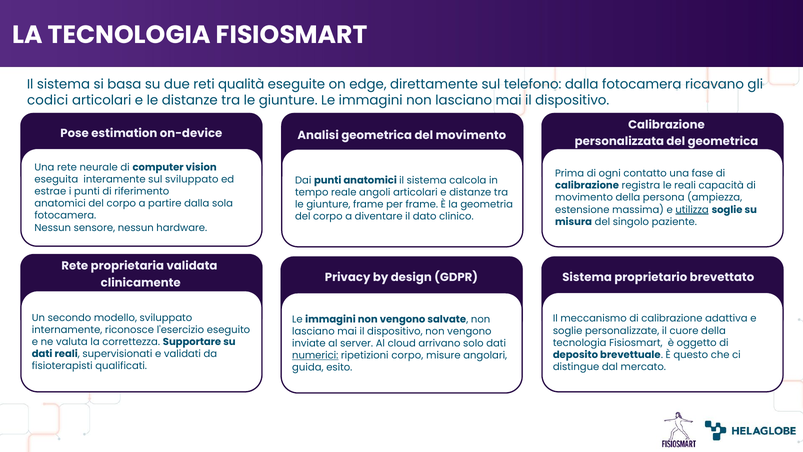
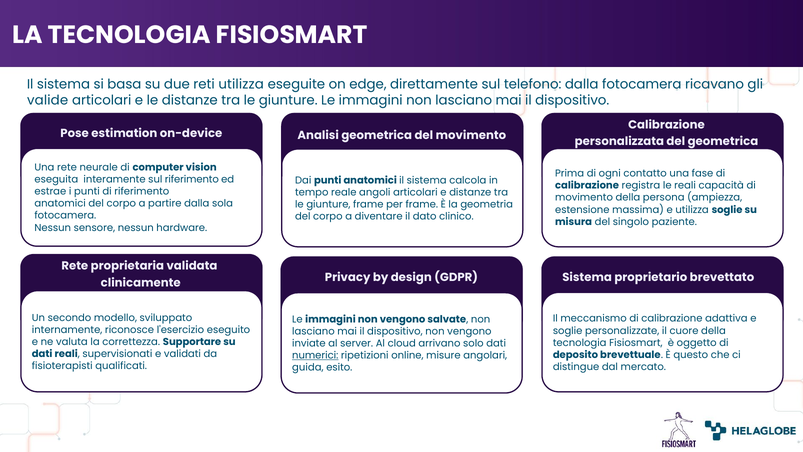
reti qualità: qualità -> utilizza (241, 84)
codici: codici -> valide (48, 100)
sul sviluppato: sviluppato -> riferimento (192, 179)
utilizza underline: present -> none (692, 210)
ripetizioni corpo: corpo -> online (407, 355)
